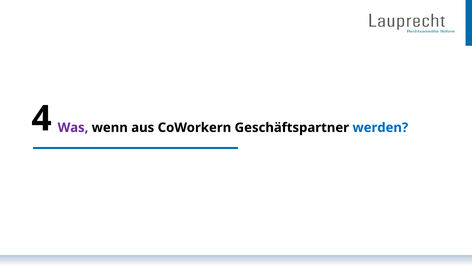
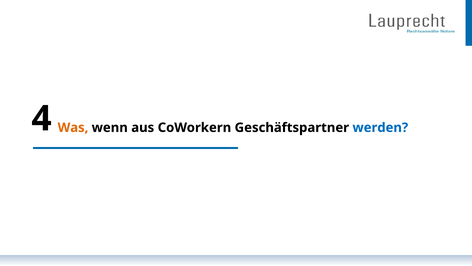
Was colour: purple -> orange (73, 127)
